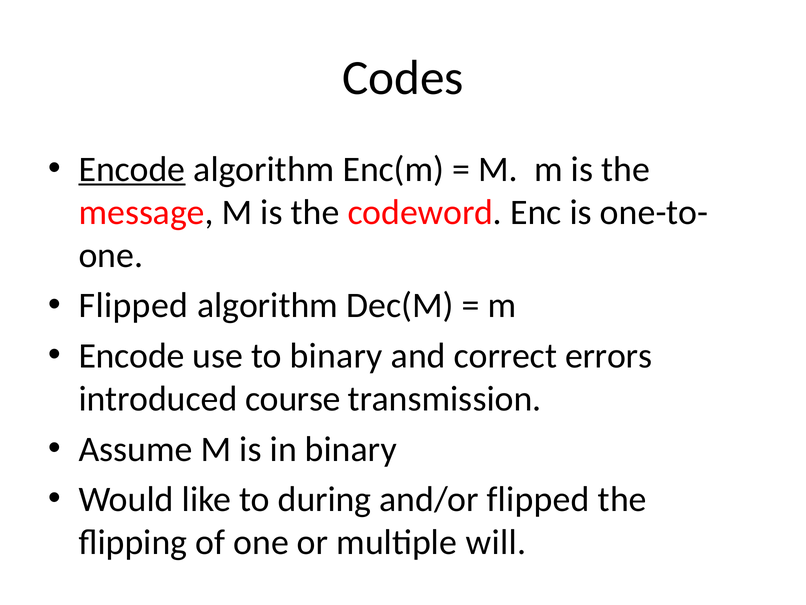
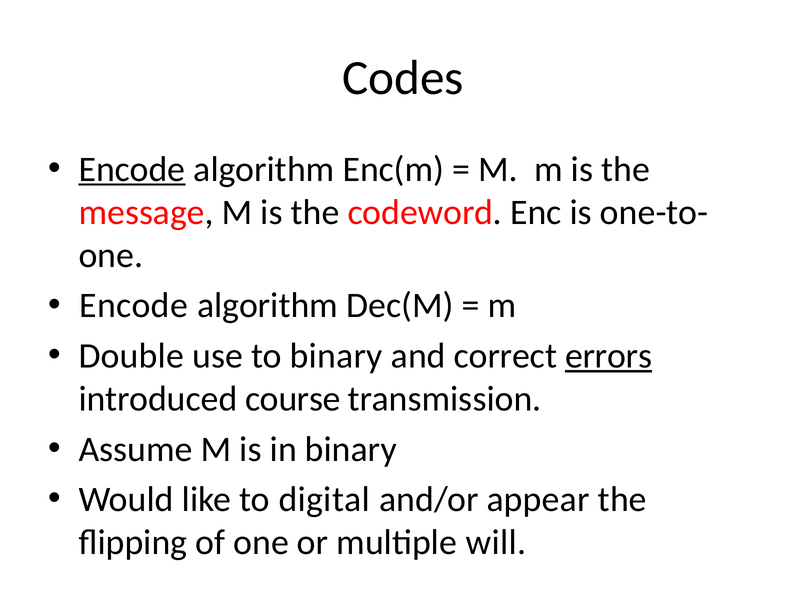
Flipped: Flipped -> Encode (134, 305)
Encode: Encode -> Double (131, 356)
errors underline: none -> present (609, 356)
during: during -> digital (324, 499)
and/or flipped: flipped -> appear (538, 499)
